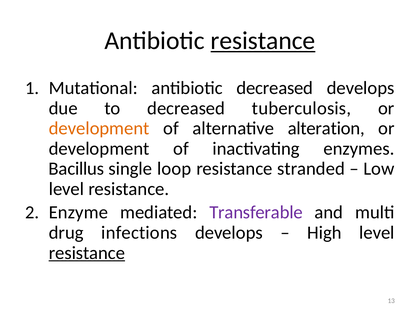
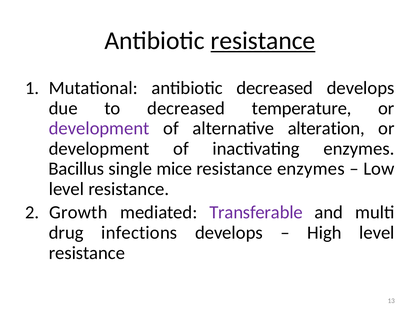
tuberculosis: tuberculosis -> temperature (302, 108)
development colour: orange -> purple (99, 128)
loop: loop -> mice (174, 169)
resistance stranded: stranded -> enzymes (311, 169)
Enzyme: Enzyme -> Growth (78, 213)
resistance underline: present -> none (87, 253)
